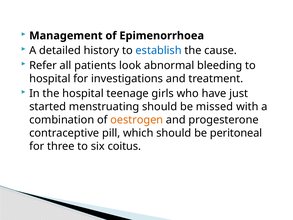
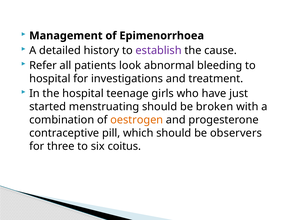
establish colour: blue -> purple (159, 50)
missed: missed -> broken (215, 107)
peritoneal: peritoneal -> observers (236, 133)
